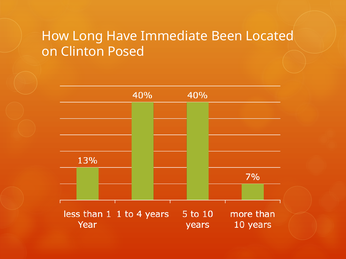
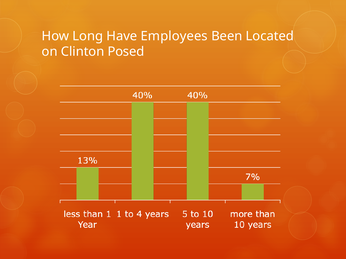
Immediate: Immediate -> Employees (174, 36)
